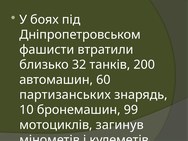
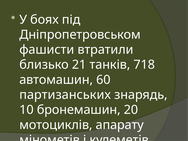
32: 32 -> 21 (79, 65)
200: 200 -> 718 (144, 65)
99: 99 -> 20 (131, 110)
загинув: загинув -> апарату (120, 125)
